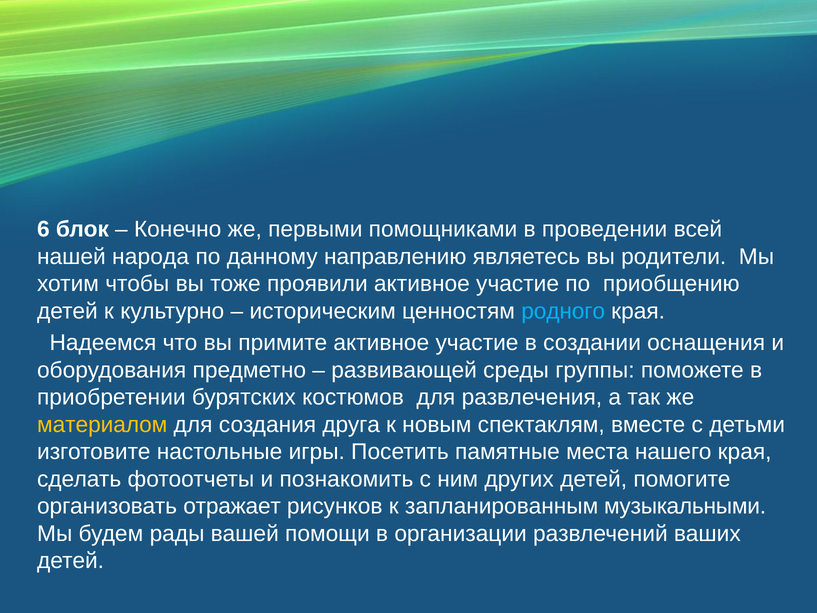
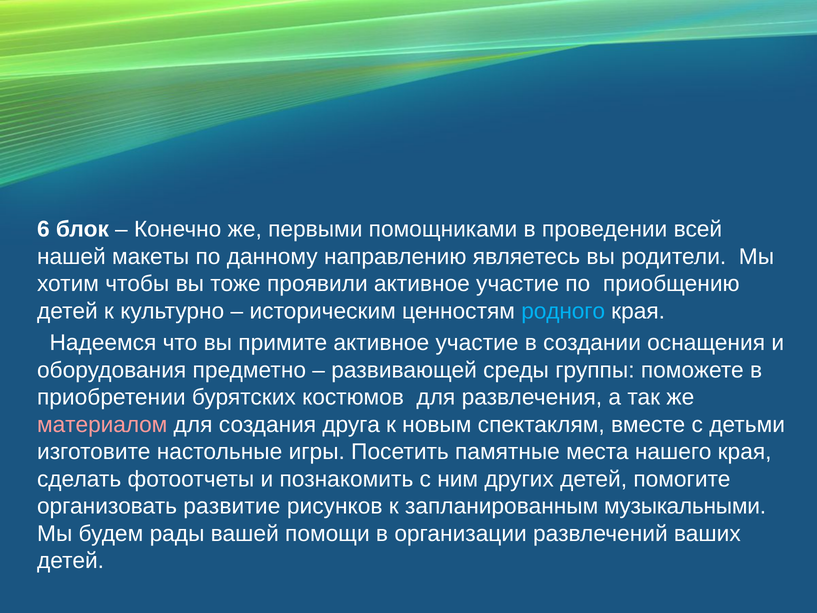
народа: народа -> макеты (151, 256)
материалом colour: yellow -> pink (102, 424)
отражает: отражает -> развитие (232, 506)
